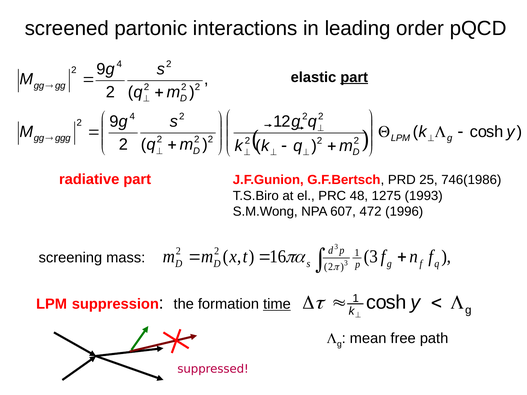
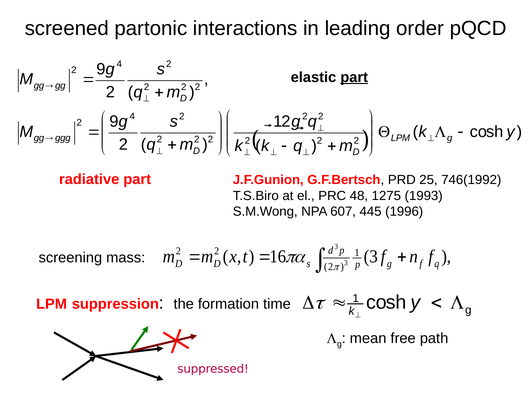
746(1986: 746(1986 -> 746(1992 (471, 180)
472: 472 -> 445 (371, 212)
time underline: present -> none (277, 304)
